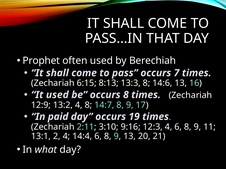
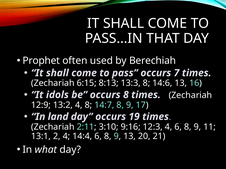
It used: used -> idols (57, 95)
paid: paid -> land (58, 117)
